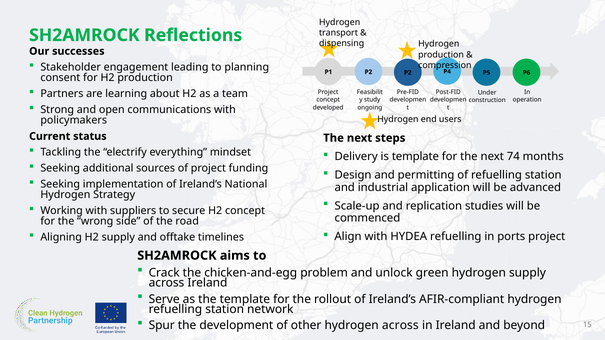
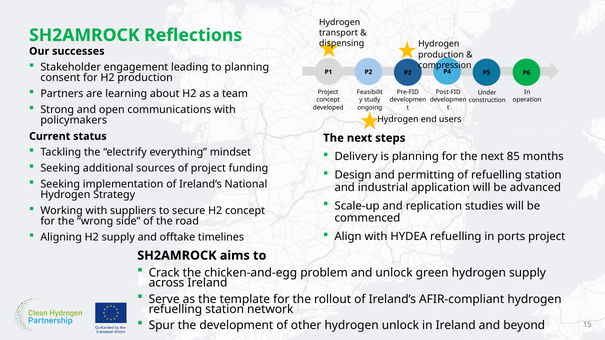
is template: template -> planning (415, 157)
74: 74 -> 85 (513, 157)
hydrogen across: across -> unlock (400, 326)
